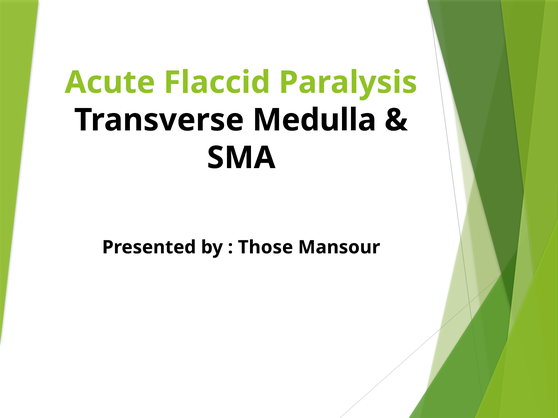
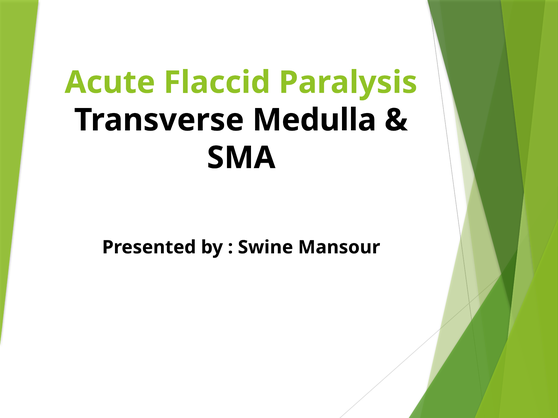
Those: Those -> Swine (265, 248)
